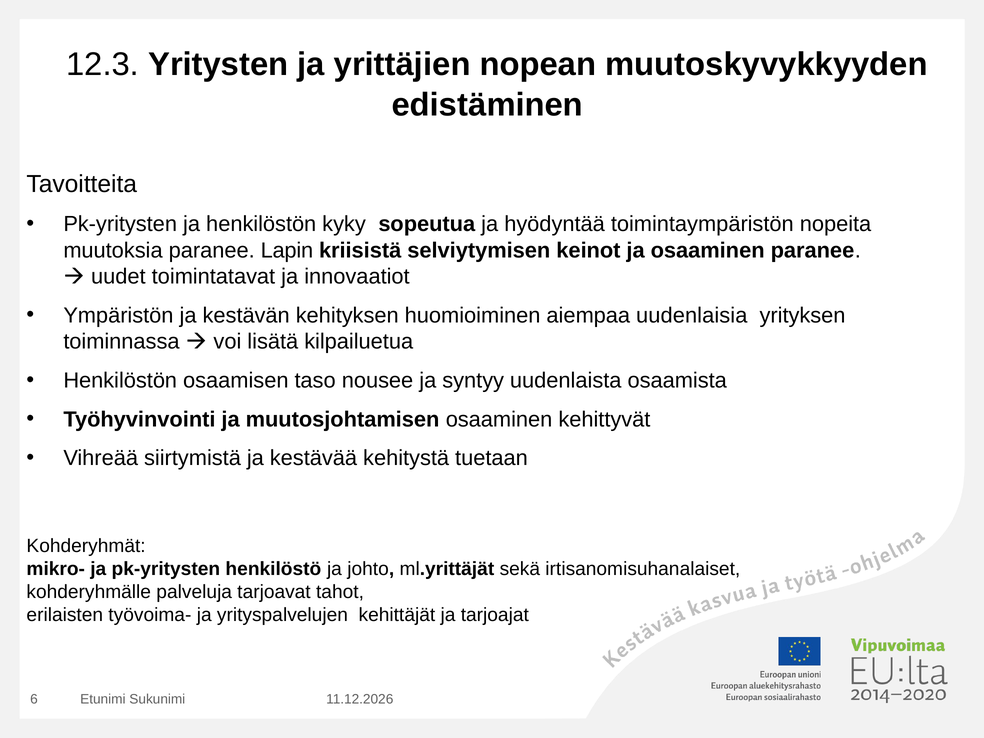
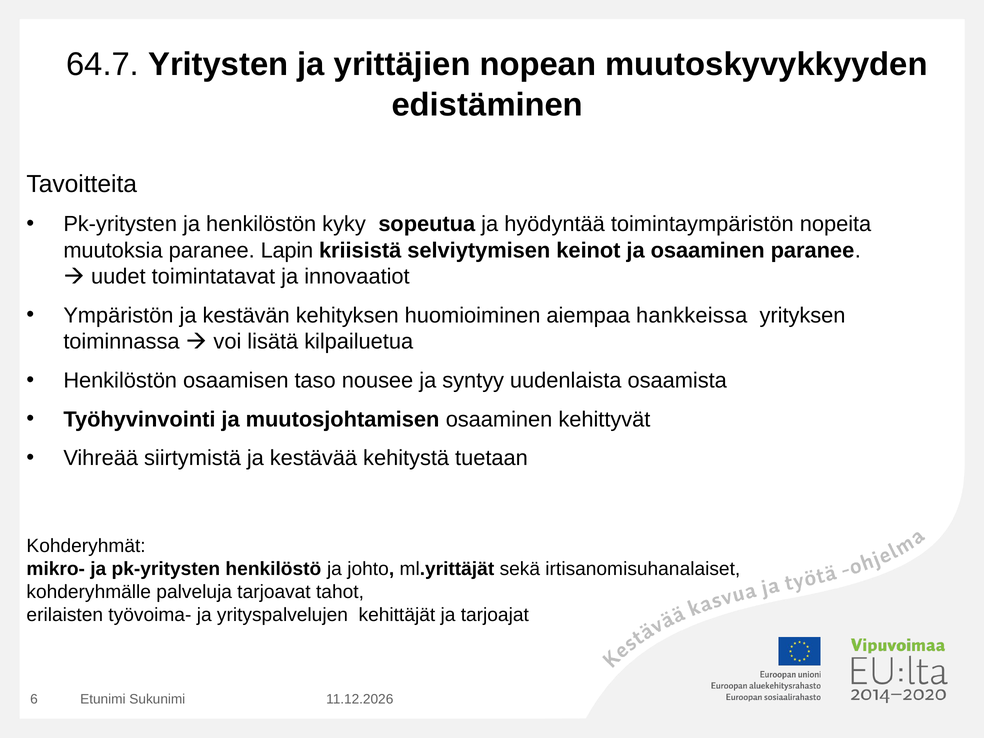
12.3: 12.3 -> 64.7 (103, 64)
uudenlaisia: uudenlaisia -> hankkeissa (692, 316)
